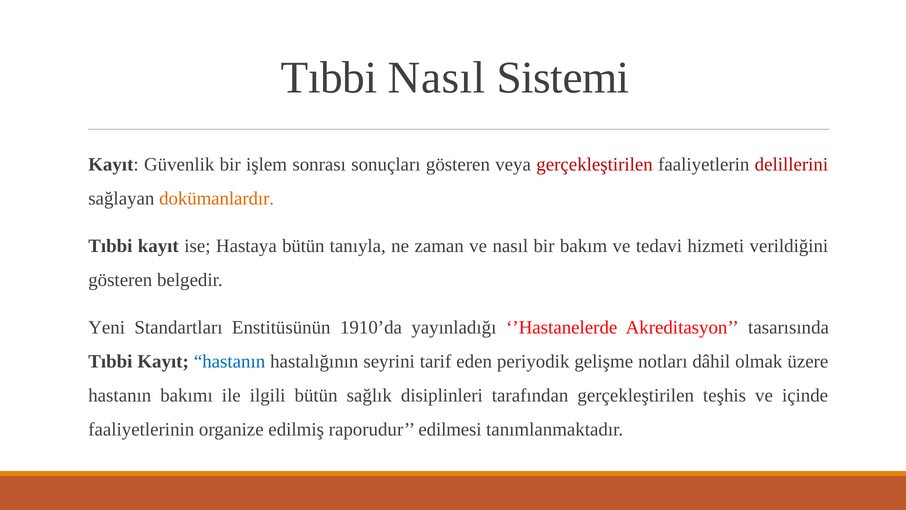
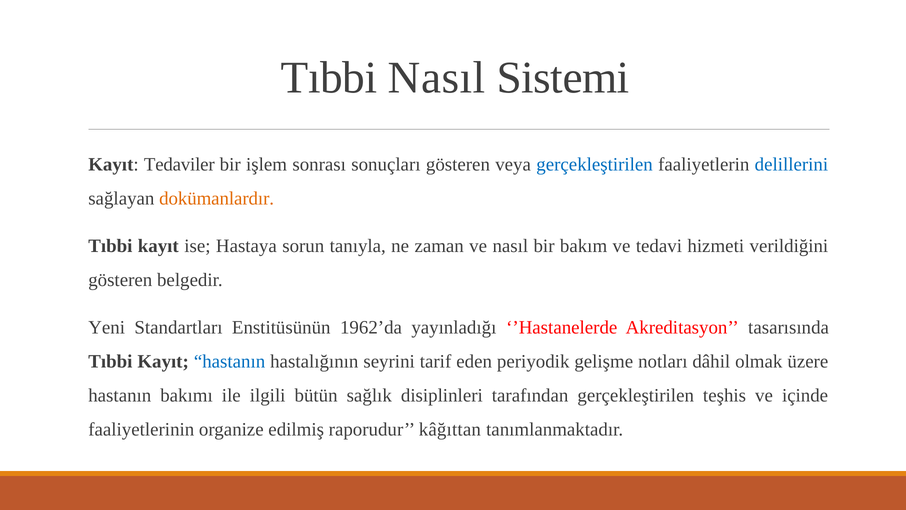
Güvenlik: Güvenlik -> Tedaviler (179, 165)
gerçekleştirilen colour: red -> blue (595, 165)
delillerini colour: red -> blue (791, 165)
Hastaya bütün: bütün -> sorun (303, 246)
1910’da: 1910’da -> 1962’da (371, 327)
edilmesi: edilmesi -> kâğıttan (450, 429)
